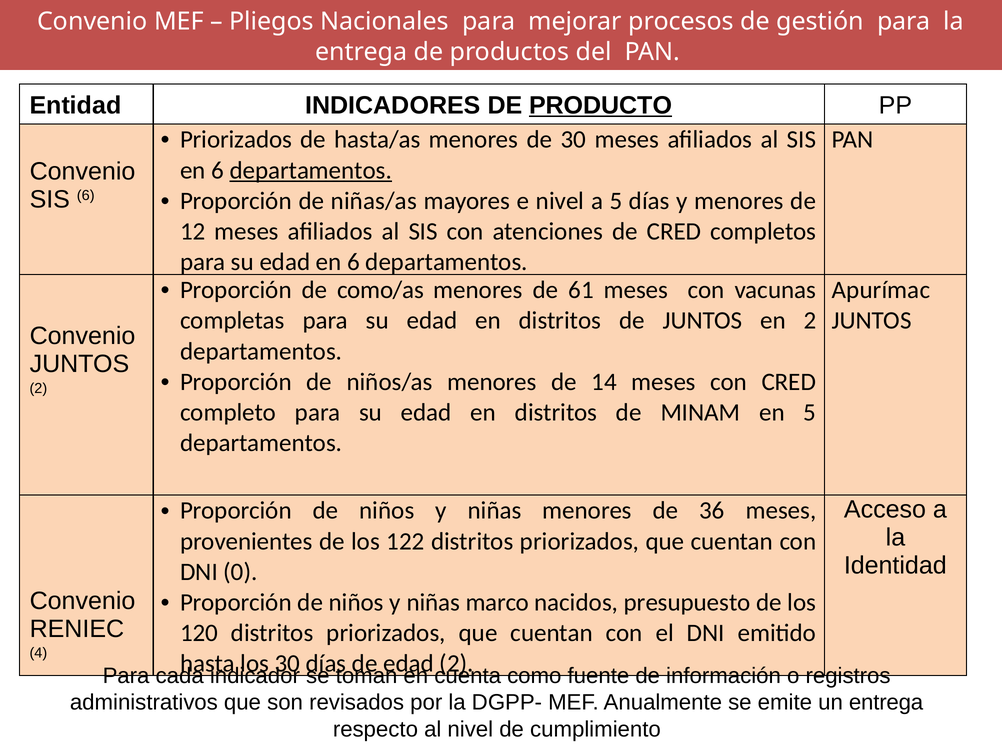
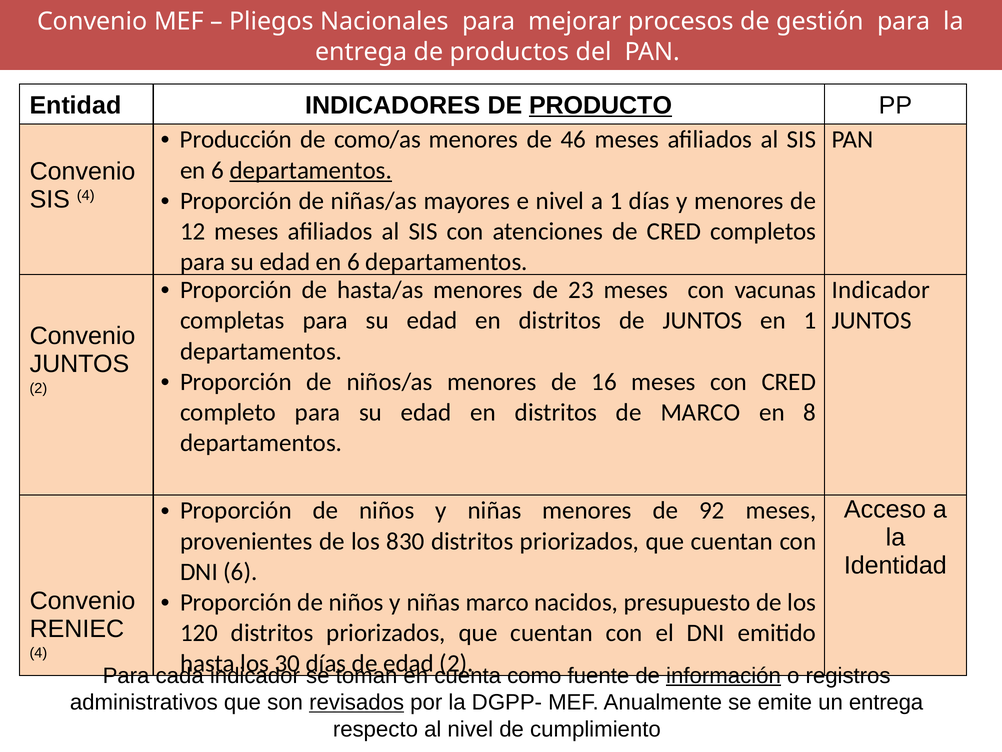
Priorizados: Priorizados -> Producción (236, 140)
hasta/as: hasta/as -> como/as (377, 140)
de 30: 30 -> 46 (573, 140)
SIS 6: 6 -> 4 (86, 196)
a 5: 5 -> 1 (616, 201)
como/as: como/as -> hasta/as (380, 290)
61: 61 -> 23 (581, 290)
Apurímac: Apurímac -> Indicador (881, 290)
en 2: 2 -> 1 (810, 320)
14: 14 -> 16 (604, 382)
de MINAM: MINAM -> MARCO (700, 412)
en 5: 5 -> 8 (810, 412)
36: 36 -> 92 (712, 510)
122: 122 -> 830 (406, 541)
DNI 0: 0 -> 6 (240, 572)
información underline: none -> present (724, 675)
revisados underline: none -> present (357, 702)
